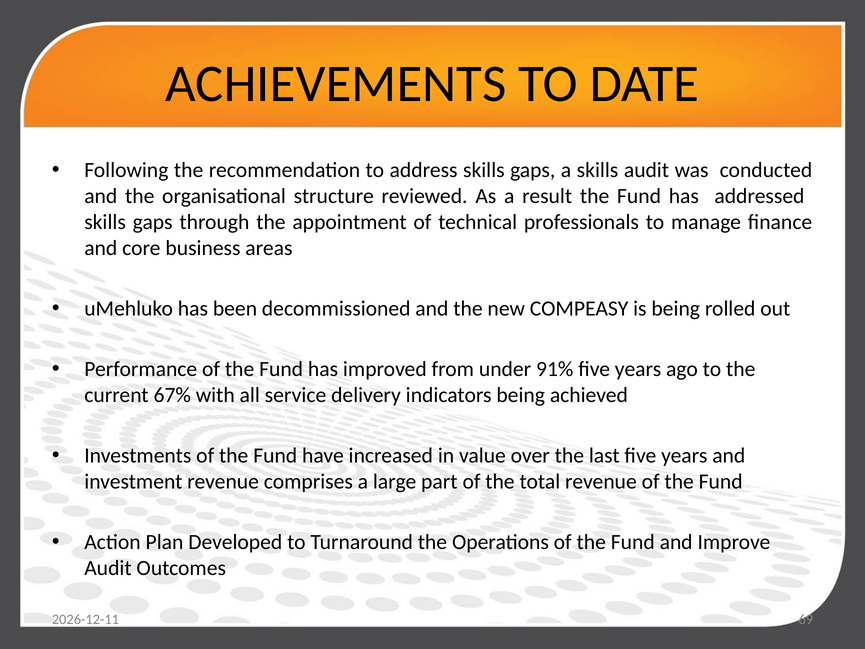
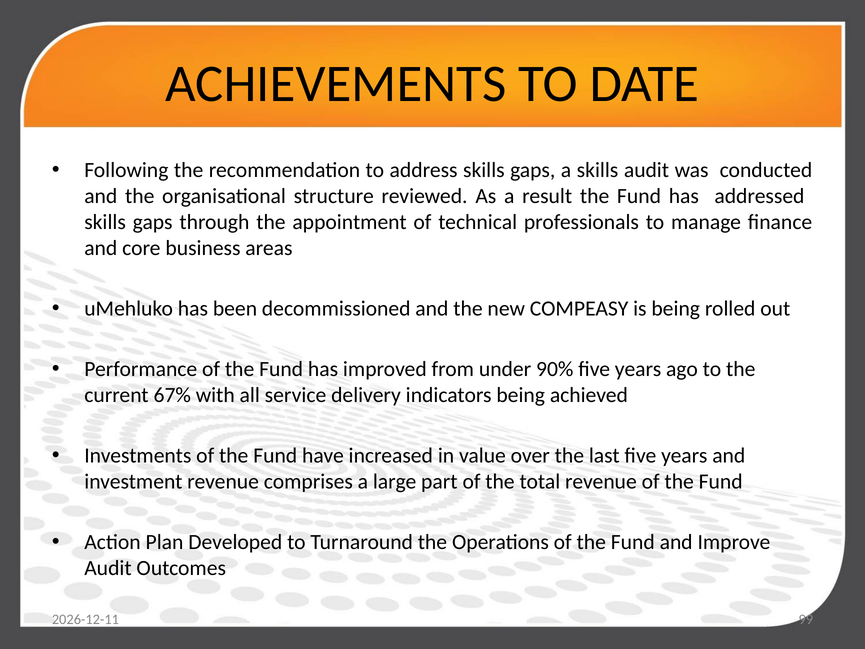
91%: 91% -> 90% (555, 369)
69: 69 -> 99 (806, 619)
